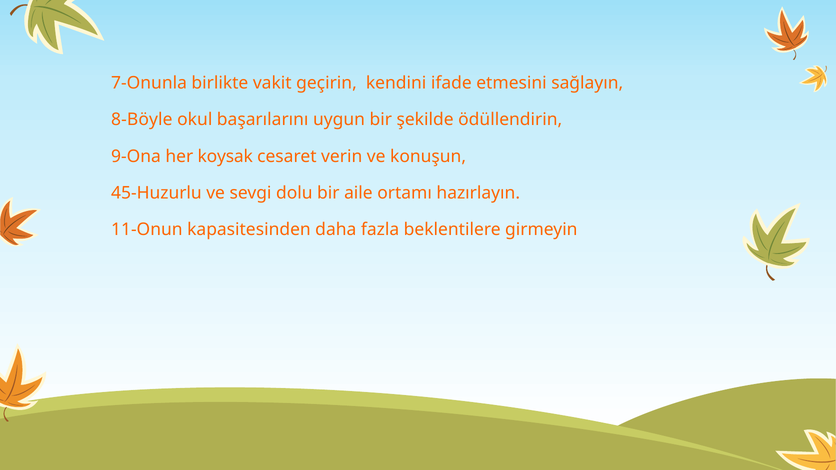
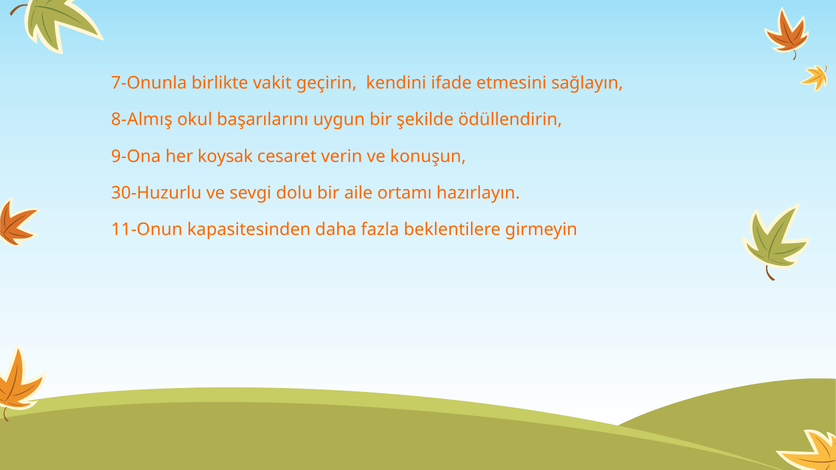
8-Böyle: 8-Böyle -> 8-Almış (142, 120)
45-Huzurlu: 45-Huzurlu -> 30-Huzurlu (156, 193)
